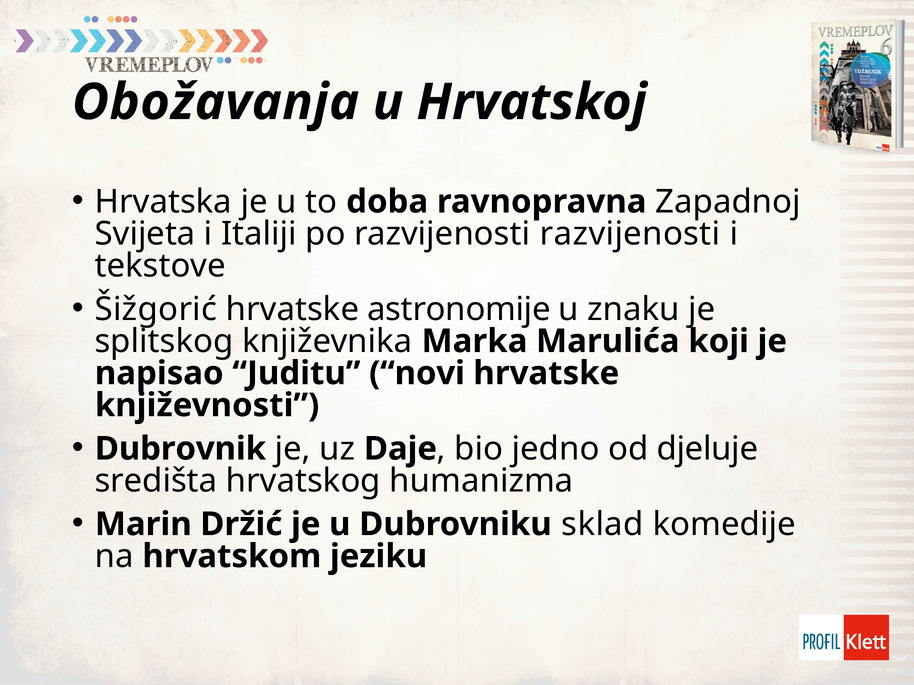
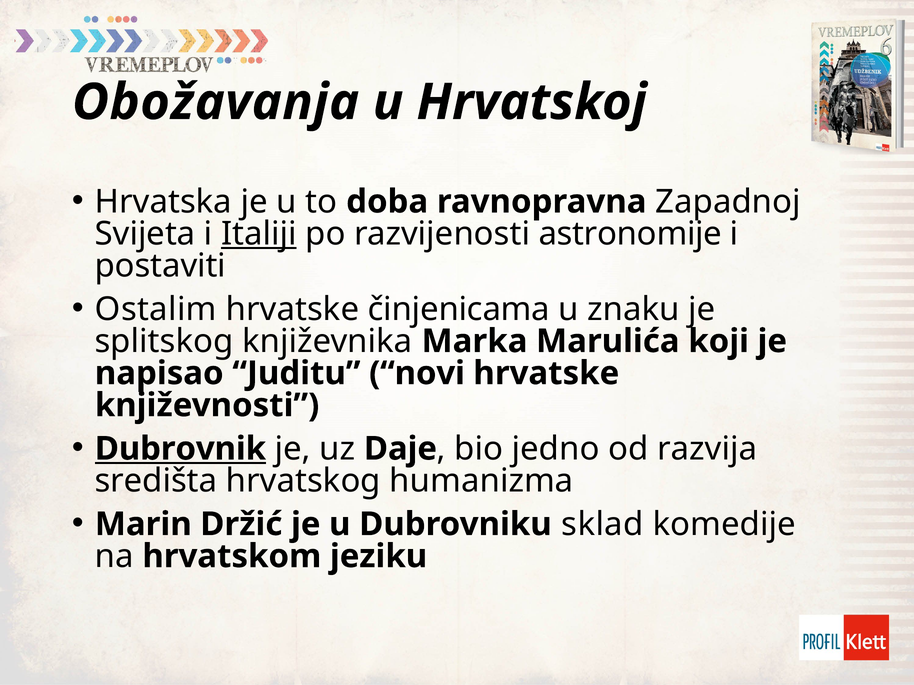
Italiji underline: none -> present (259, 234)
razvijenosti razvijenosti: razvijenosti -> astronomije (630, 234)
tekstove: tekstove -> postaviti (160, 266)
Šižgorić: Šižgorić -> Ostalim (156, 309)
astronomije: astronomije -> činjenicama (459, 309)
Dubrovnik underline: none -> present (180, 449)
djeluje: djeluje -> razvija (707, 449)
